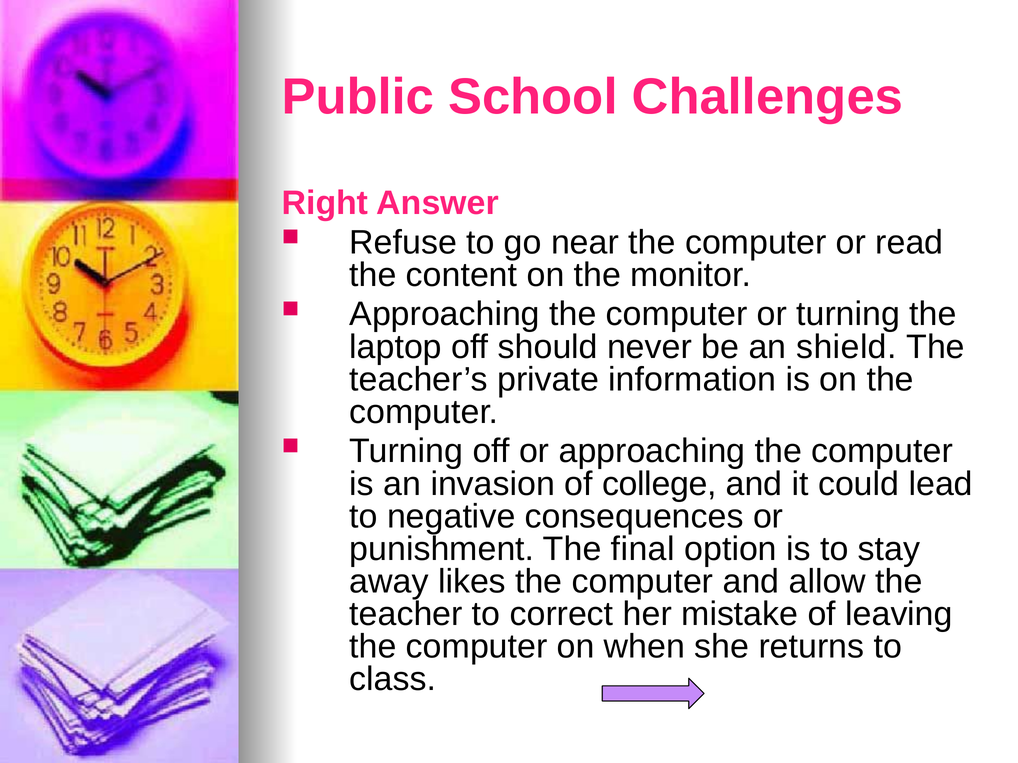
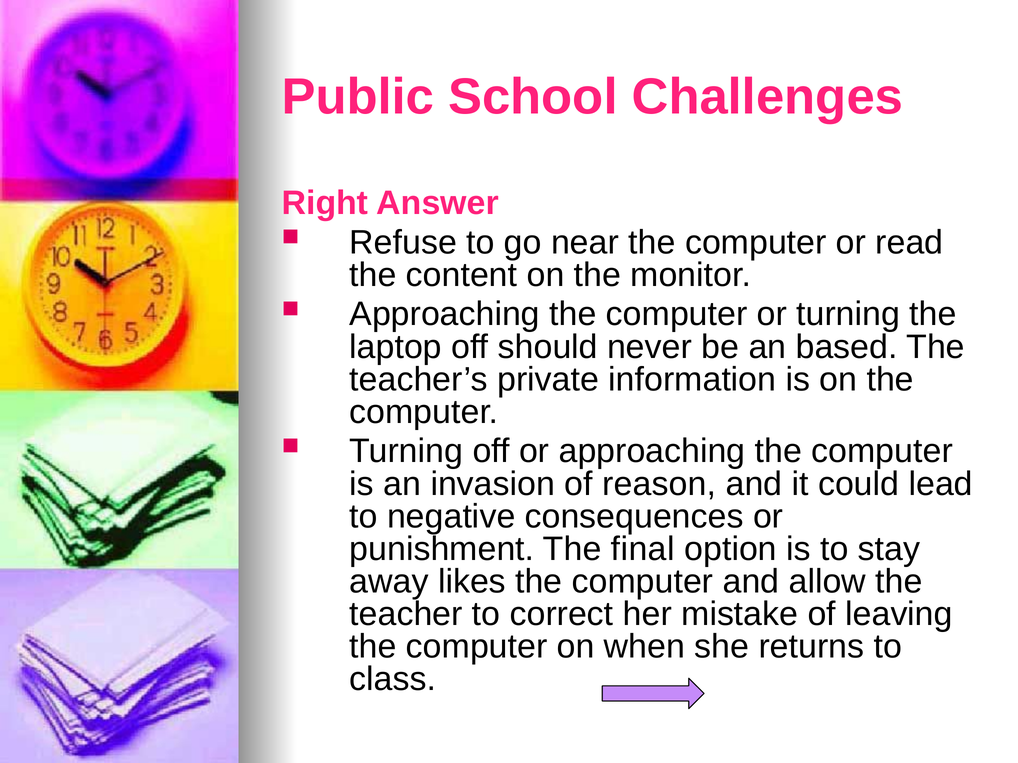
shield: shield -> based (847, 347)
college: college -> reason (659, 484)
